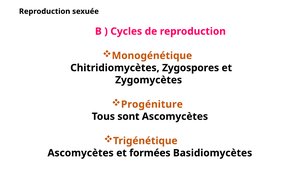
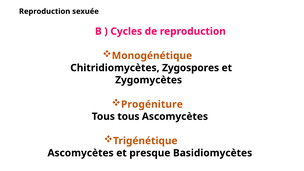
Tous sont: sont -> tous (128, 116)
formées: formées -> presque (150, 153)
